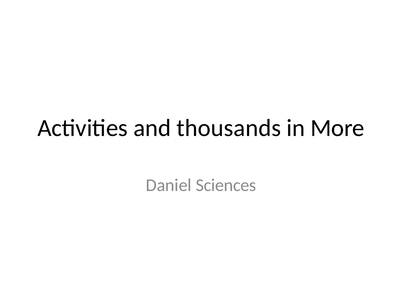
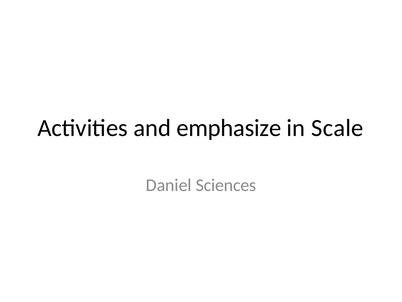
thousands: thousands -> emphasize (229, 128)
More: More -> Scale (337, 128)
